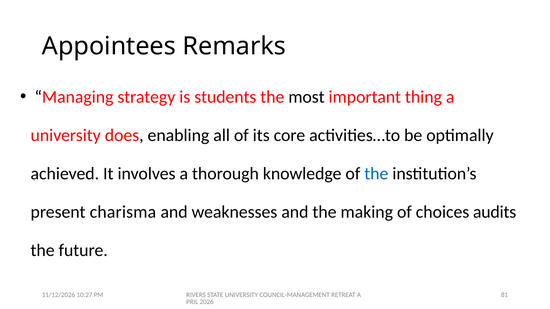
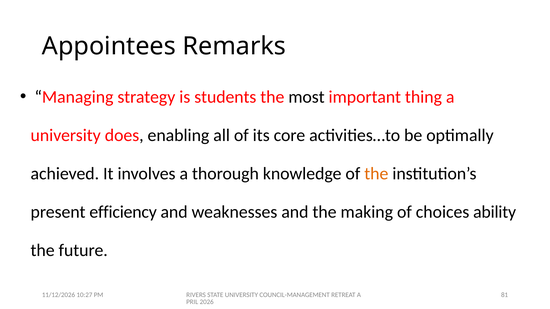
the colour: blue -> orange (376, 174)
charisma: charisma -> efficiency (123, 212)
audits: audits -> ability (495, 212)
